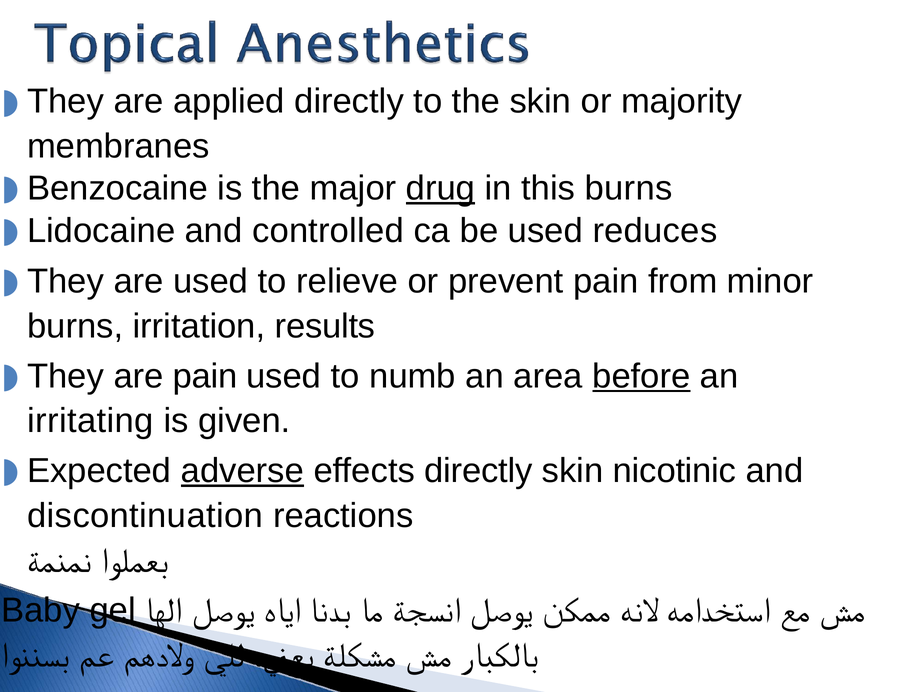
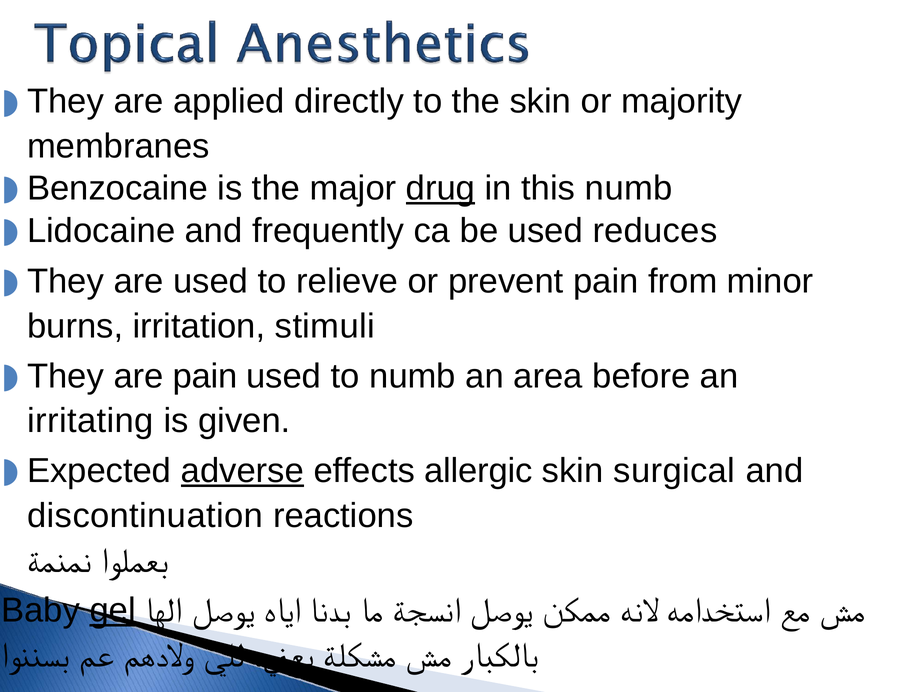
this burns: burns -> numb (629, 188)
controlled: controlled -> frequently (328, 231)
results: results -> stimuli (325, 326)
before underline: present -> none (641, 376)
effects directly: directly -> allergic (478, 471)
nicotinic: nicotinic -> surgical (674, 471)
gel underline: none -> present (113, 611)
